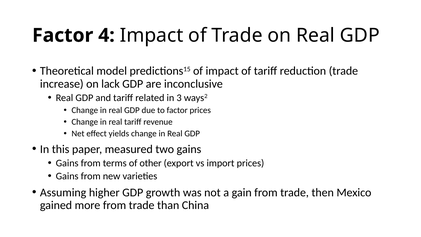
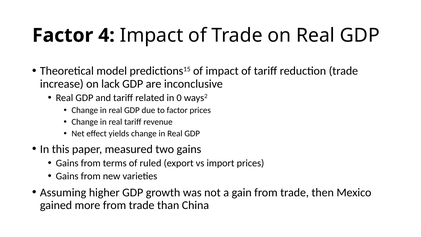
3: 3 -> 0 (179, 98)
other: other -> ruled (150, 163)
